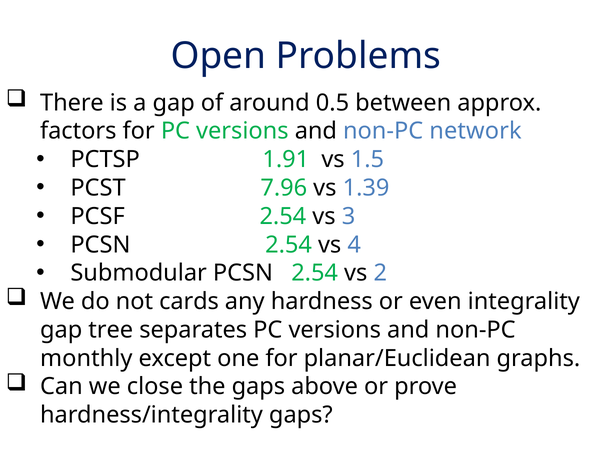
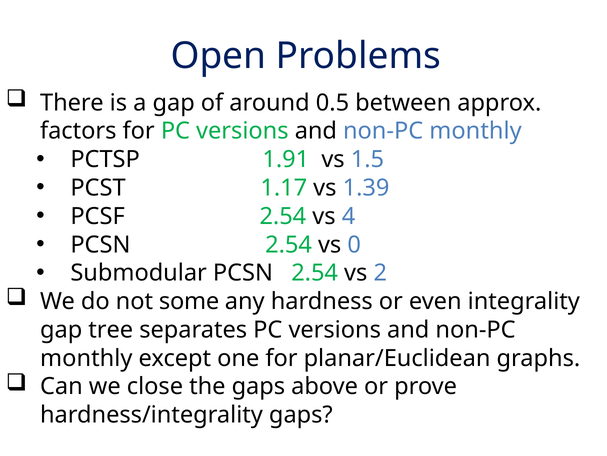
network: network -> monthly (476, 131)
7.96: 7.96 -> 1.17 (284, 188)
3: 3 -> 4 (349, 216)
4: 4 -> 0 (354, 244)
cards: cards -> some (189, 301)
